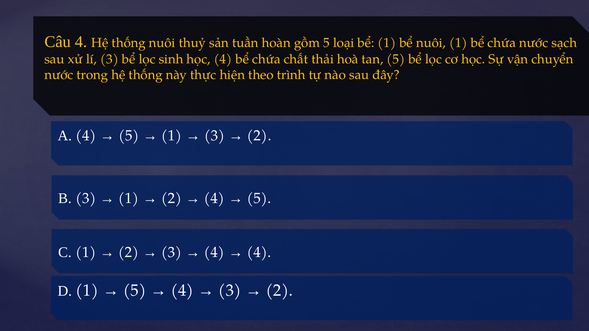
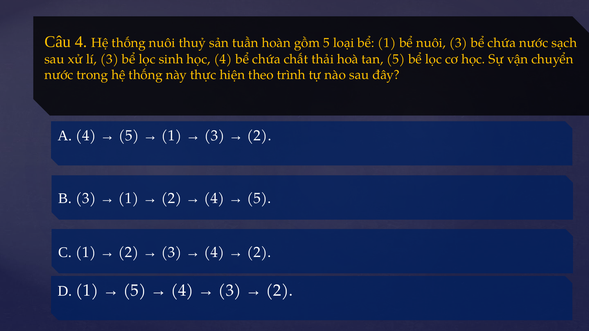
nuôi 1: 1 -> 3 (458, 43)
4: 4 -> 2 (259, 252)
